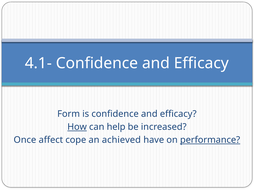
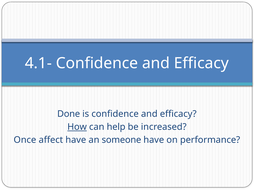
Form: Form -> Done (69, 114)
affect cope: cope -> have (76, 140)
achieved: achieved -> someone (121, 140)
performance underline: present -> none (210, 140)
